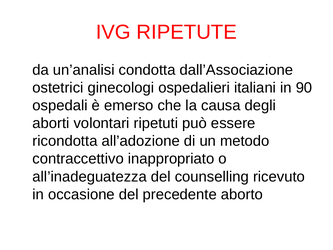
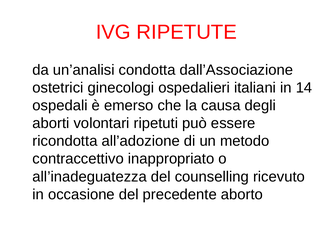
90: 90 -> 14 (304, 88)
